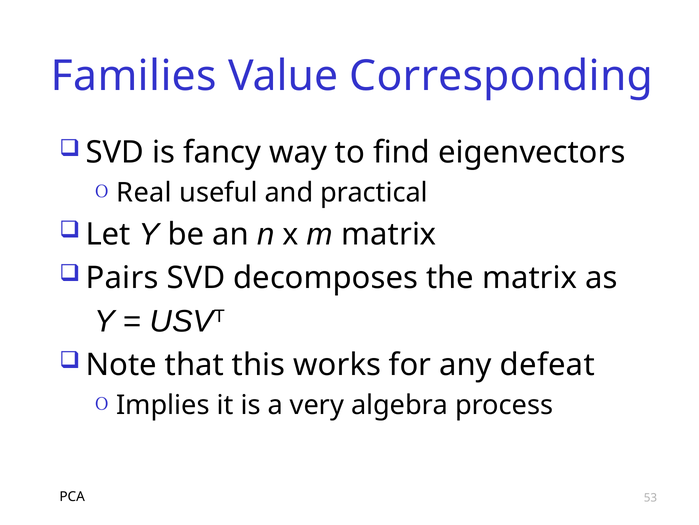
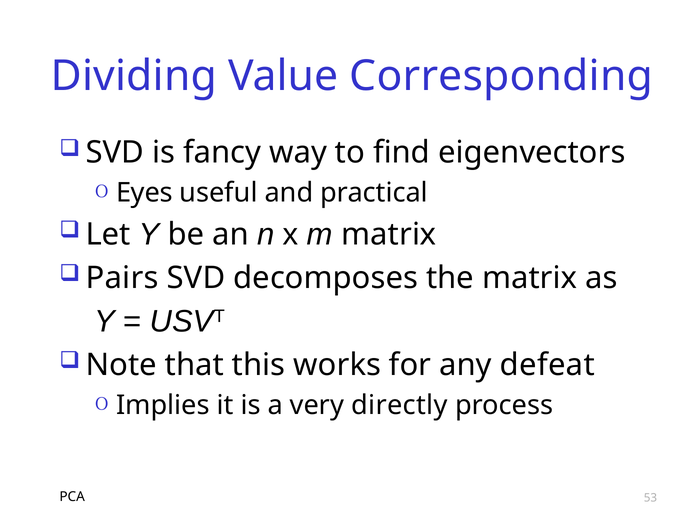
Families: Families -> Dividing (134, 76)
Real: Real -> Eyes (144, 193)
algebra: algebra -> directly (399, 405)
